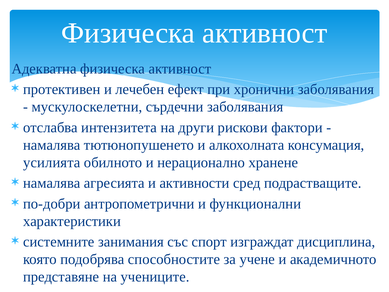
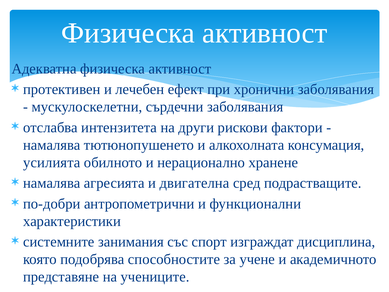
активности: активности -> двигателна (194, 183)
